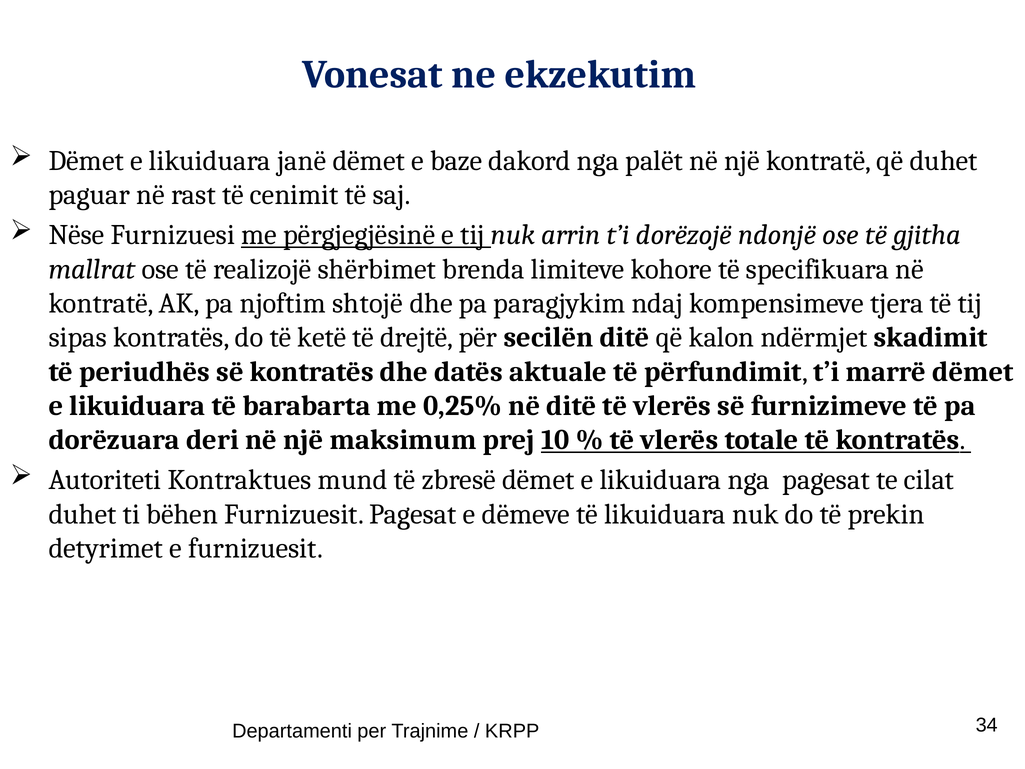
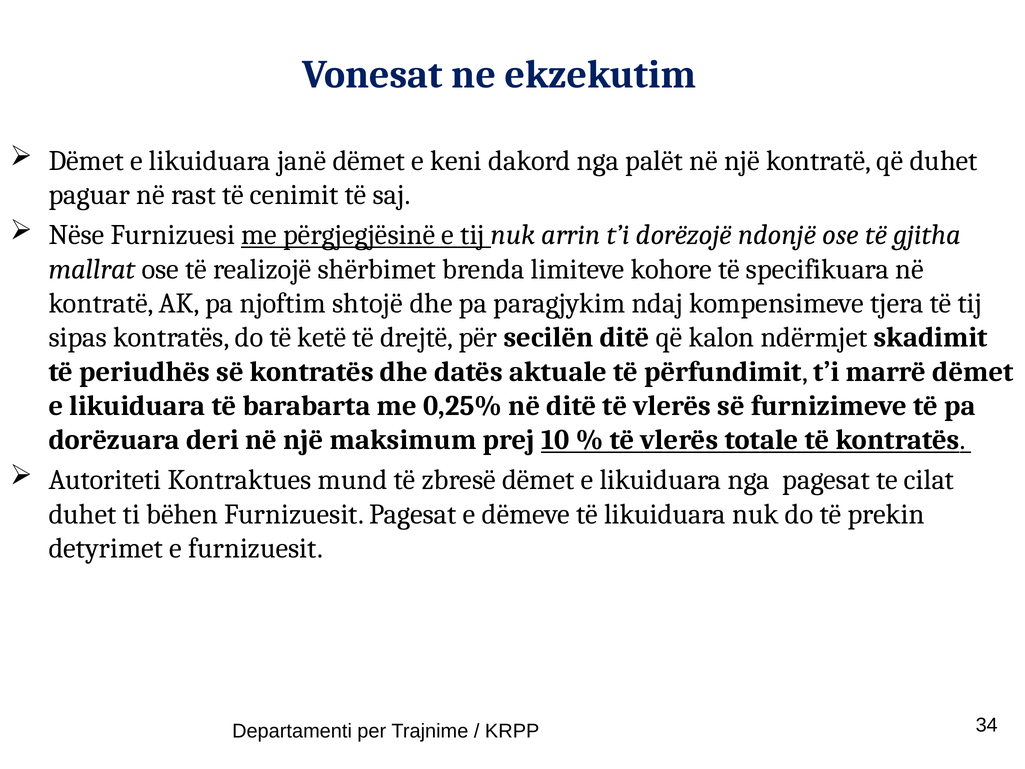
baze: baze -> keni (456, 161)
